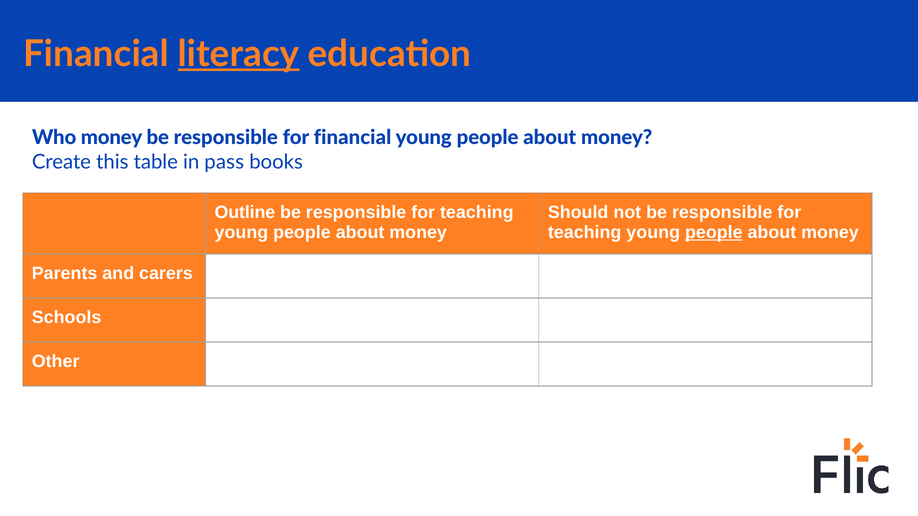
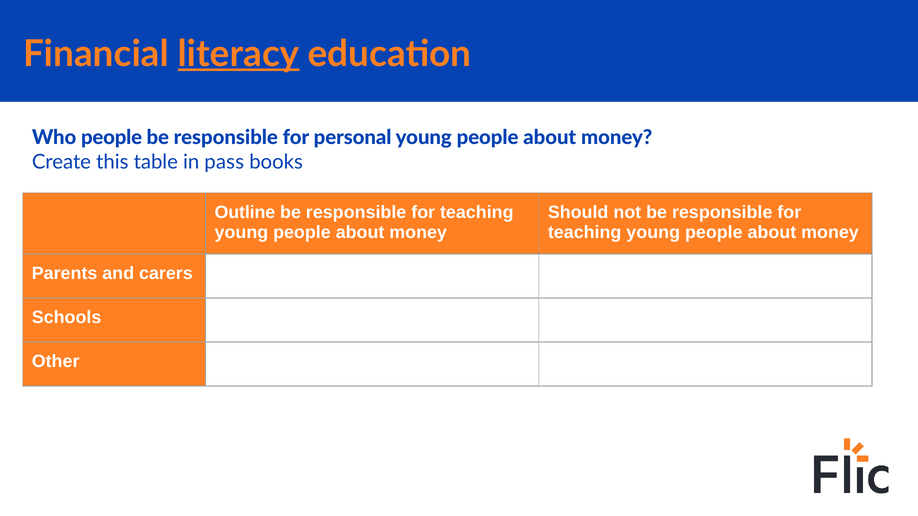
Who money: money -> people (112, 138)
for financial: financial -> personal (353, 138)
people underline: present -> none (714, 232)
